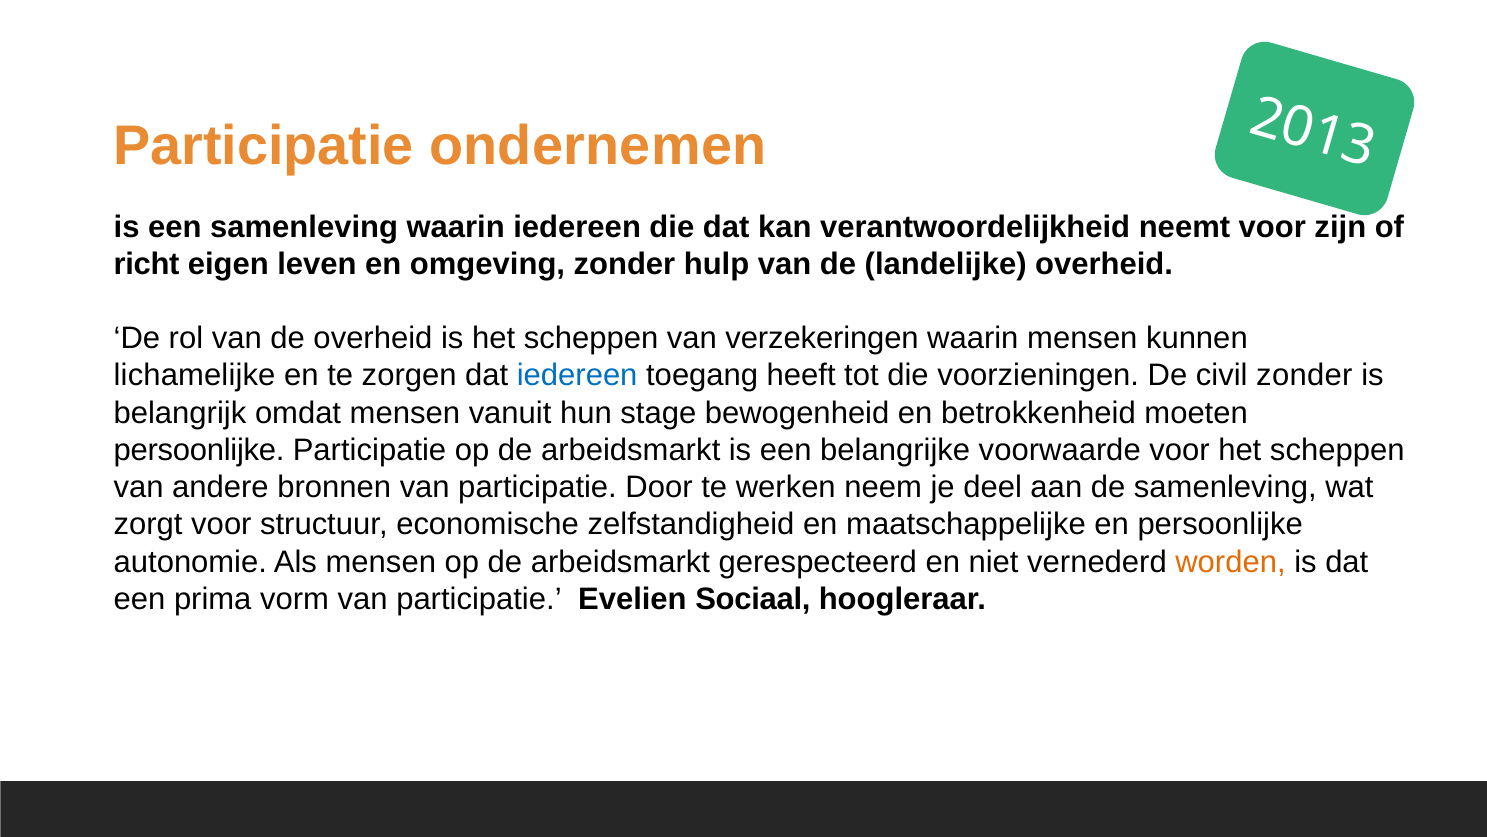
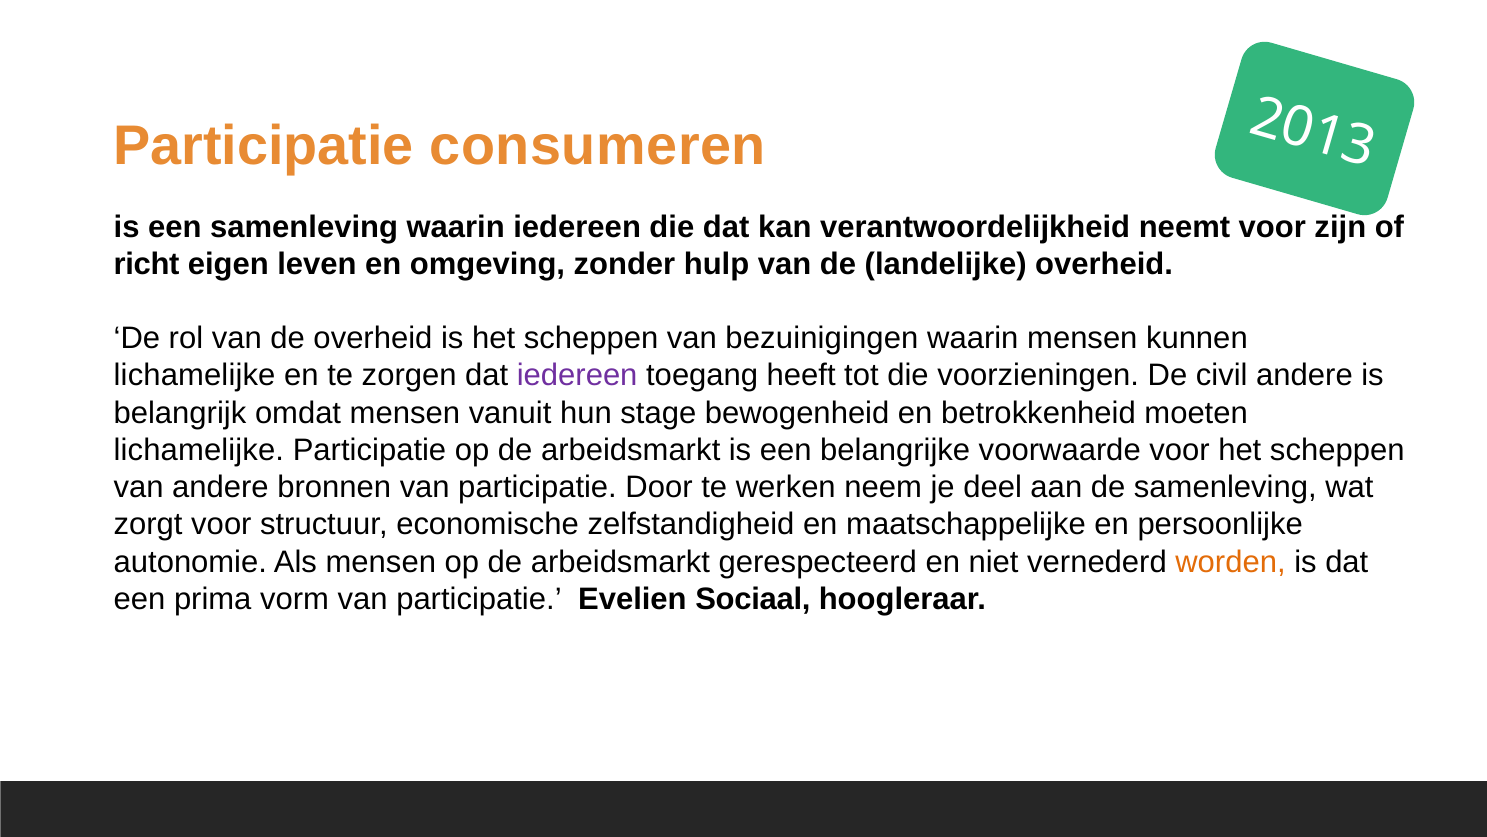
ondernemen: ondernemen -> consumeren (598, 146)
verzekeringen: verzekeringen -> bezuinigingen (822, 338)
iedereen colour: blue -> purple (577, 375)
civil zonder: zonder -> andere (1304, 375)
persoonlijke: persoonlijke -> lichamelijke (199, 450)
